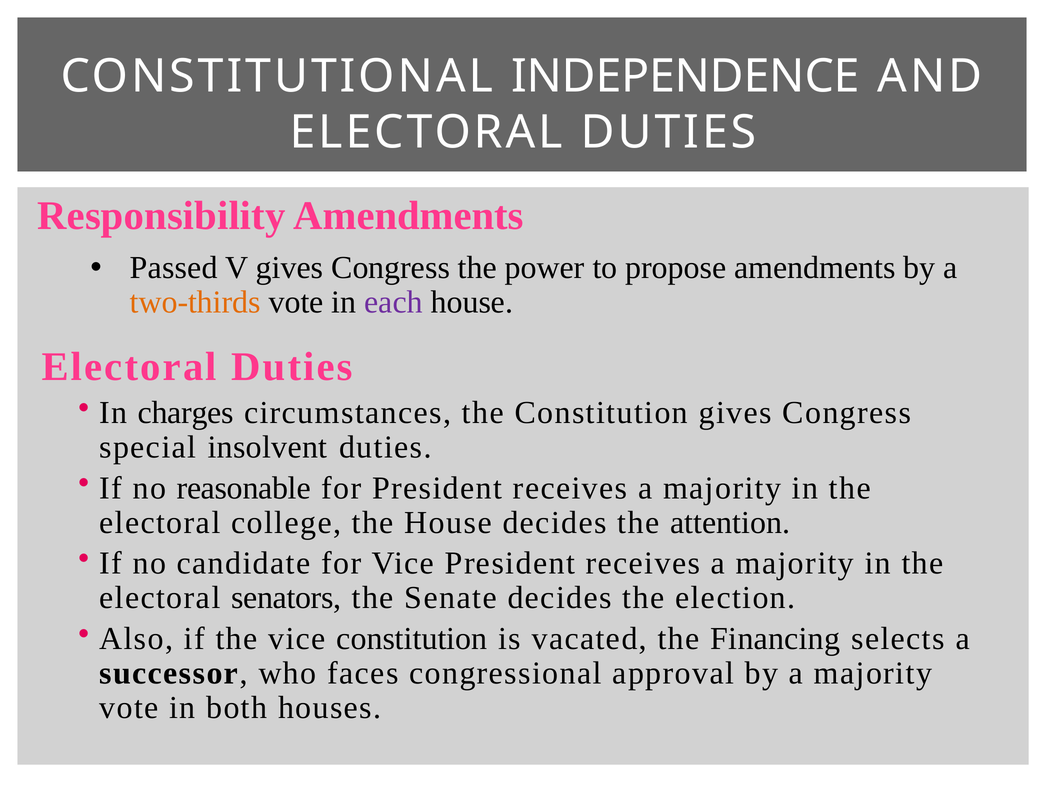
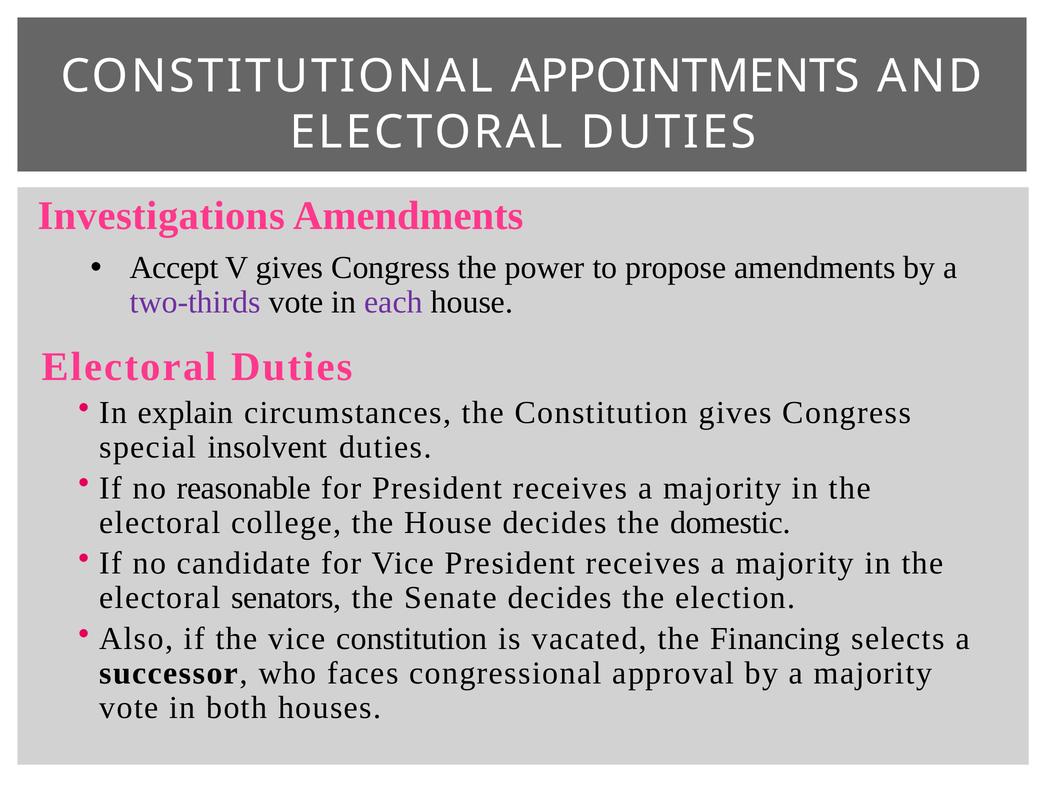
INDEPENDENCE: INDEPENDENCE -> APPOINTMENTS (685, 76)
Responsibility: Responsibility -> Investigations (161, 216)
Passed: Passed -> Accept (174, 268)
two-thirds colour: orange -> purple (195, 303)
charges: charges -> explain (186, 413)
attention: attention -> domestic (730, 523)
